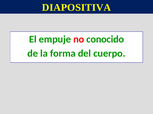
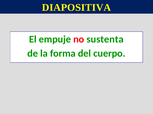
conocido: conocido -> sustenta (105, 39)
